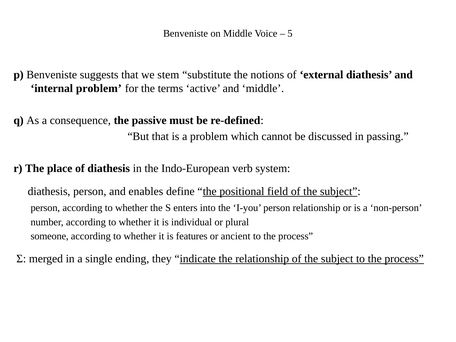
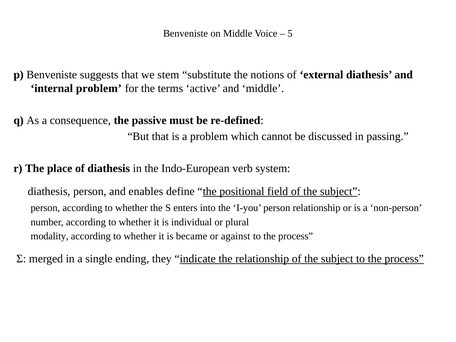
someone: someone -> modality (50, 236)
features: features -> became (192, 236)
ancient: ancient -> against (236, 236)
